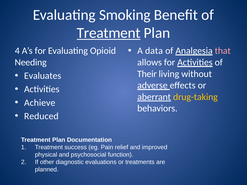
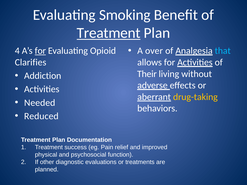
data: data -> over (154, 51)
that colour: pink -> light blue (223, 51)
for underline: none -> present (40, 51)
Needing: Needing -> Clarifies (31, 62)
Evaluates: Evaluates -> Addiction (43, 76)
Achieve: Achieve -> Needed (40, 103)
